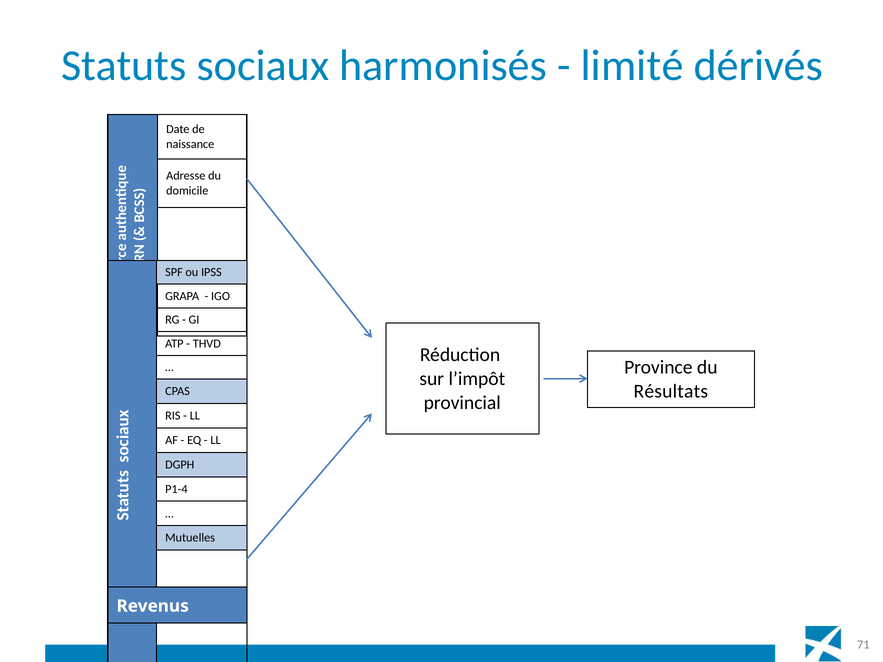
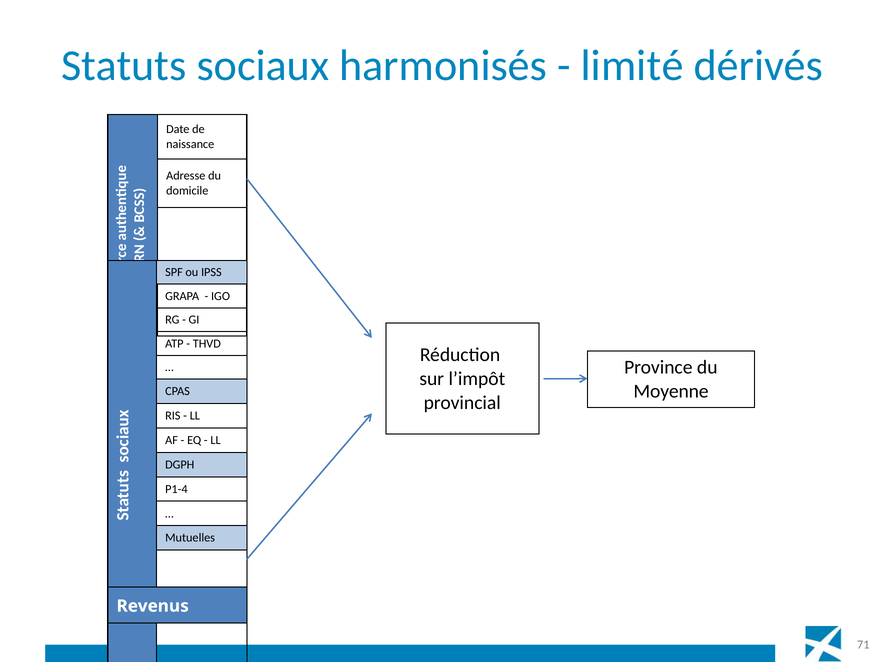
Résultats: Résultats -> Moyenne (671, 392)
